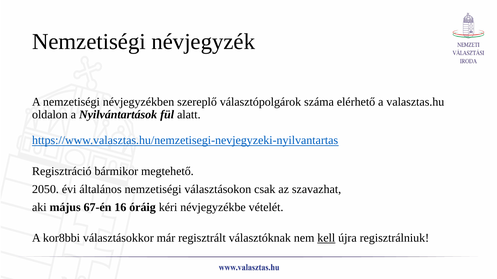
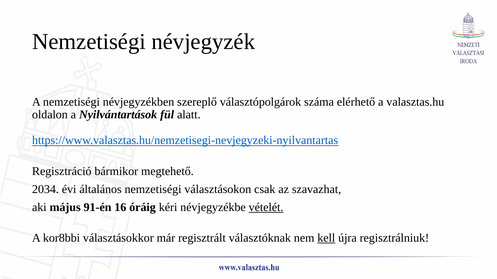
2050: 2050 -> 2034 (45, 190)
67-én: 67-én -> 91-én (98, 208)
vételét underline: none -> present (266, 208)
